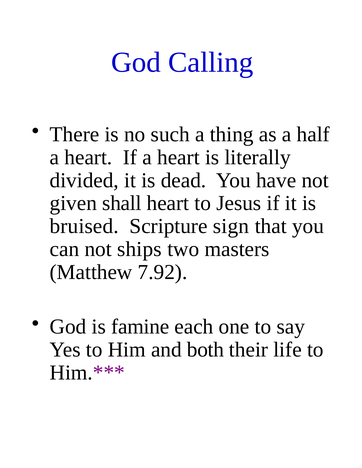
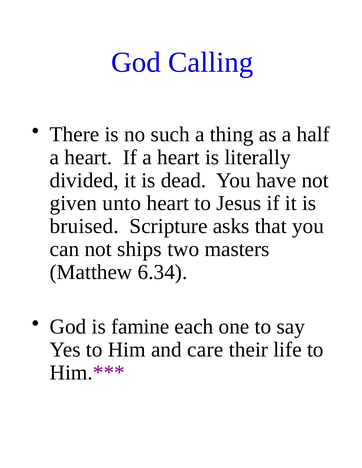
shall: shall -> unto (122, 203)
sign: sign -> asks (231, 226)
7.92: 7.92 -> 6.34 (163, 272)
both: both -> care (205, 350)
